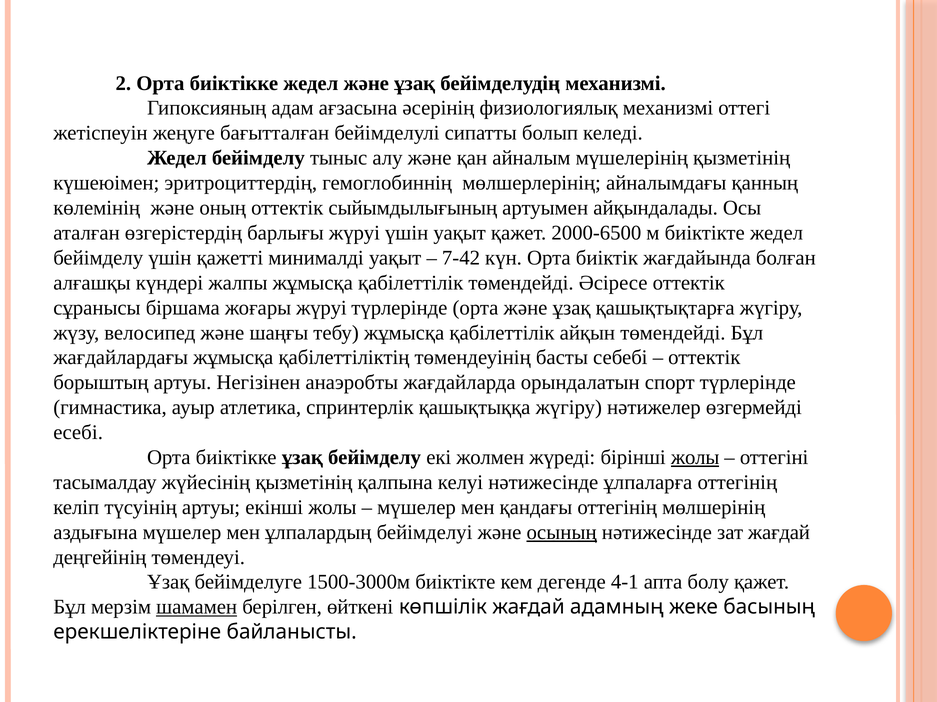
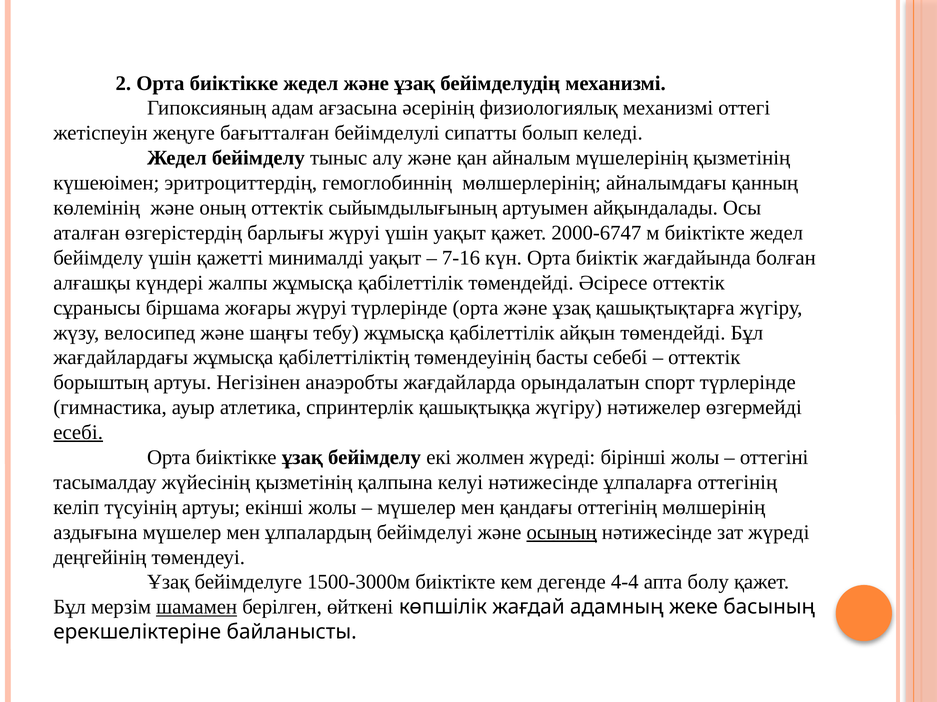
2000-6500: 2000-6500 -> 2000-6747 (596, 233)
7-42: 7-42 -> 7-16 (461, 258)
есебі underline: none -> present (78, 433)
жолы underline: present -> none (695, 458)
зат жағдай: жағдай -> жүреді (779, 533)
4-1: 4-1 -> 4-4 (625, 583)
